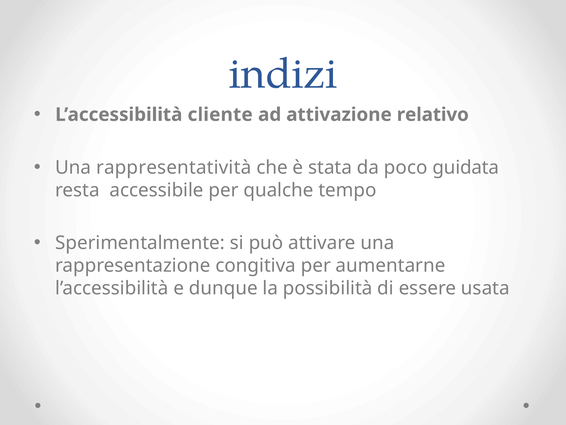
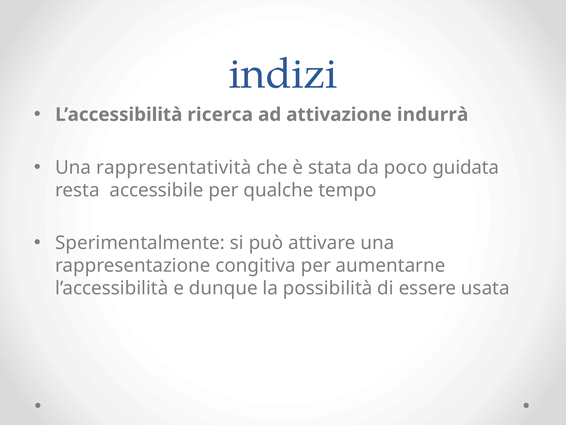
cliente: cliente -> ricerca (220, 115)
relativo: relativo -> indurrà (433, 115)
